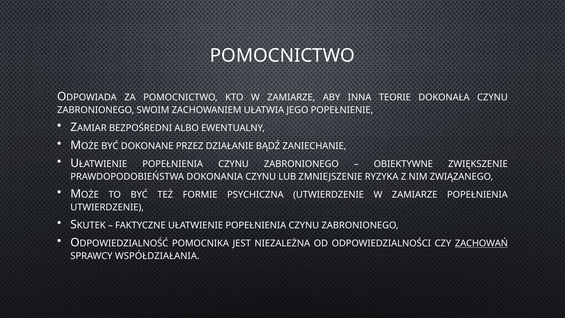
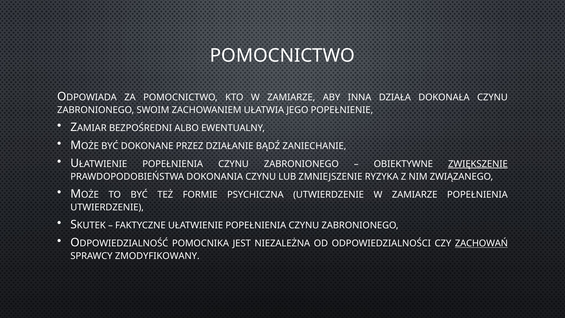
TEORIE: TEORIE -> DZIAŁA (395, 97)
ZWIĘKSZENIE underline: none -> present (478, 164)
WSPÓŁDZIAŁANIA: WSPÓŁDZIAŁANIA -> ZMODYFIKOWANY (157, 256)
